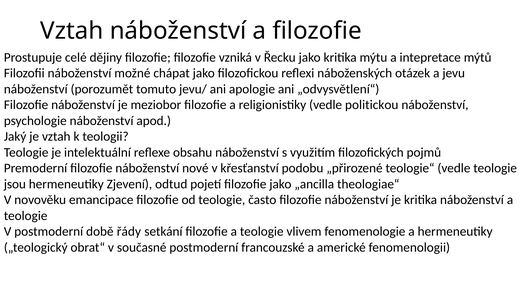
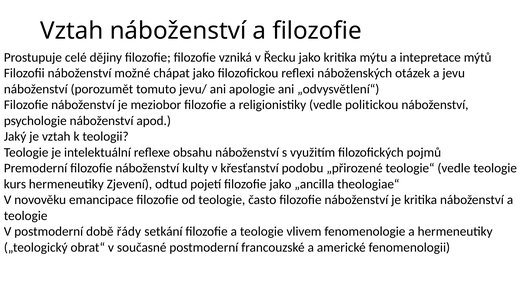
nové: nové -> kulty (195, 168)
jsou: jsou -> kurs (15, 184)
